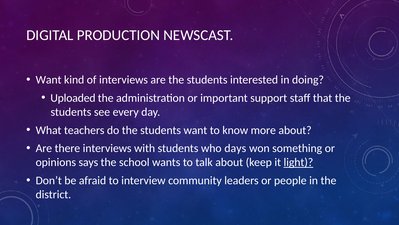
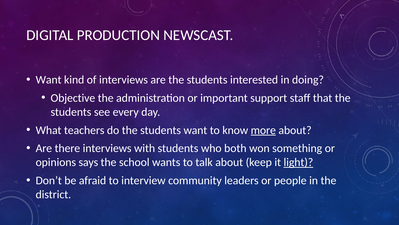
Uploaded: Uploaded -> Objective (73, 98)
more underline: none -> present (263, 130)
days: days -> both (235, 148)
